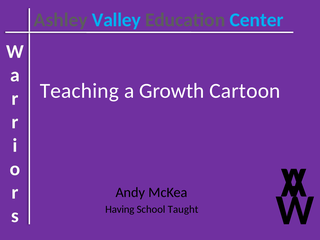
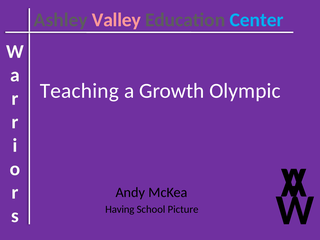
Valley colour: light blue -> pink (116, 20)
Cartoon: Cartoon -> Olympic (245, 91)
Taught: Taught -> Picture (183, 209)
